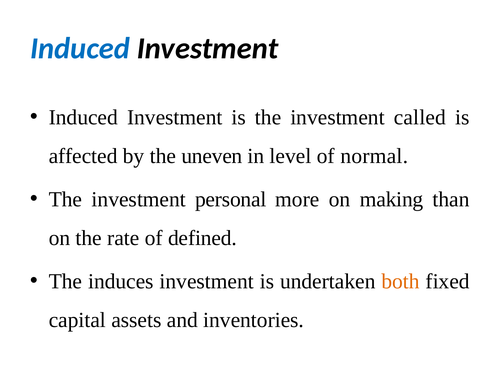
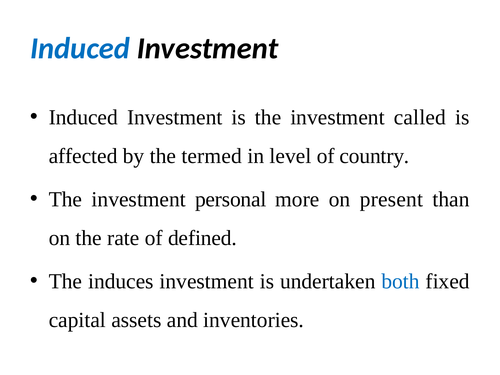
uneven: uneven -> termed (212, 156)
normal: normal -> country (374, 156)
making: making -> present (391, 199)
both colour: orange -> blue (401, 281)
